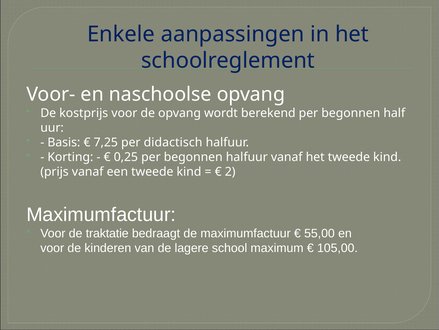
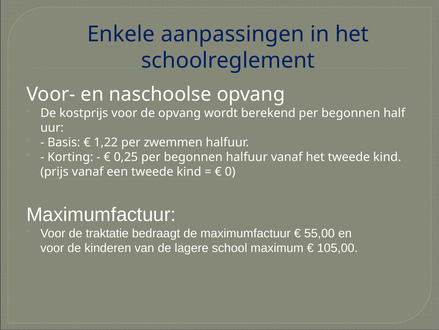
7,25: 7,25 -> 1,22 (106, 142)
didactisch: didactisch -> zwemmen (173, 142)
2: 2 -> 0 (230, 171)
